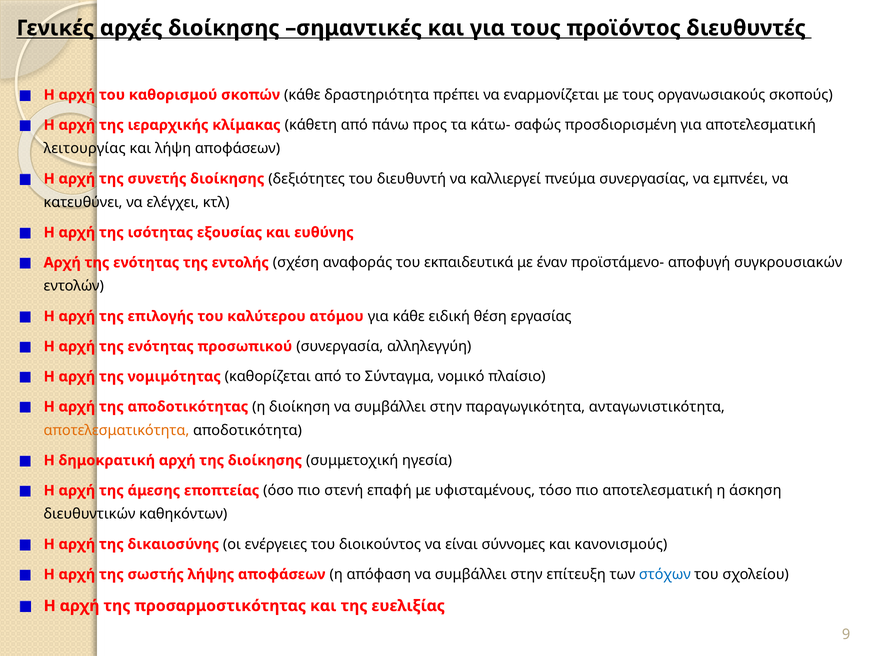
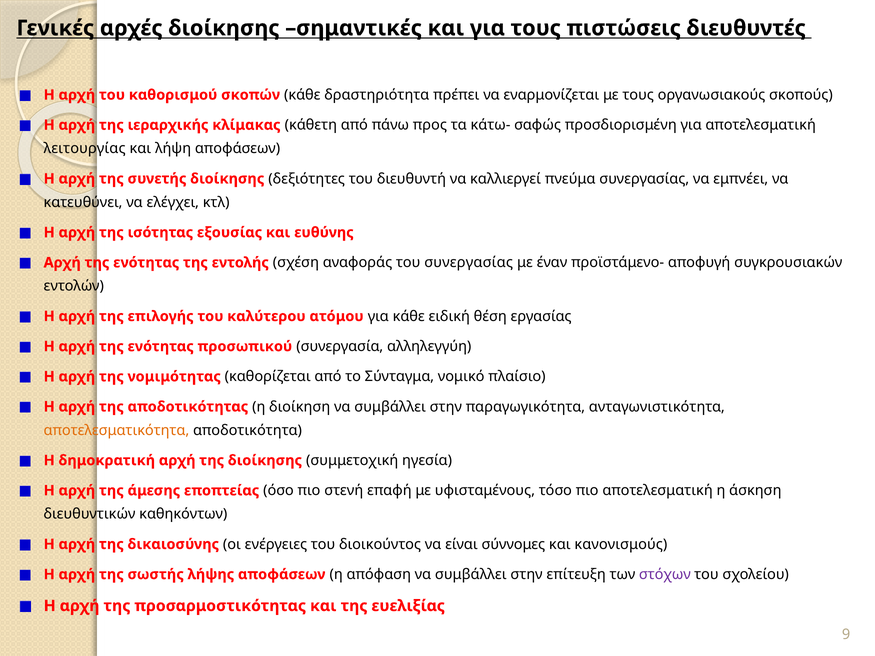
προϊόντος: προϊόντος -> πιστώσεις (624, 28)
του εκπαιδευτικά: εκπαιδευτικά -> συνεργασίας (469, 263)
στόχων colour: blue -> purple (665, 575)
